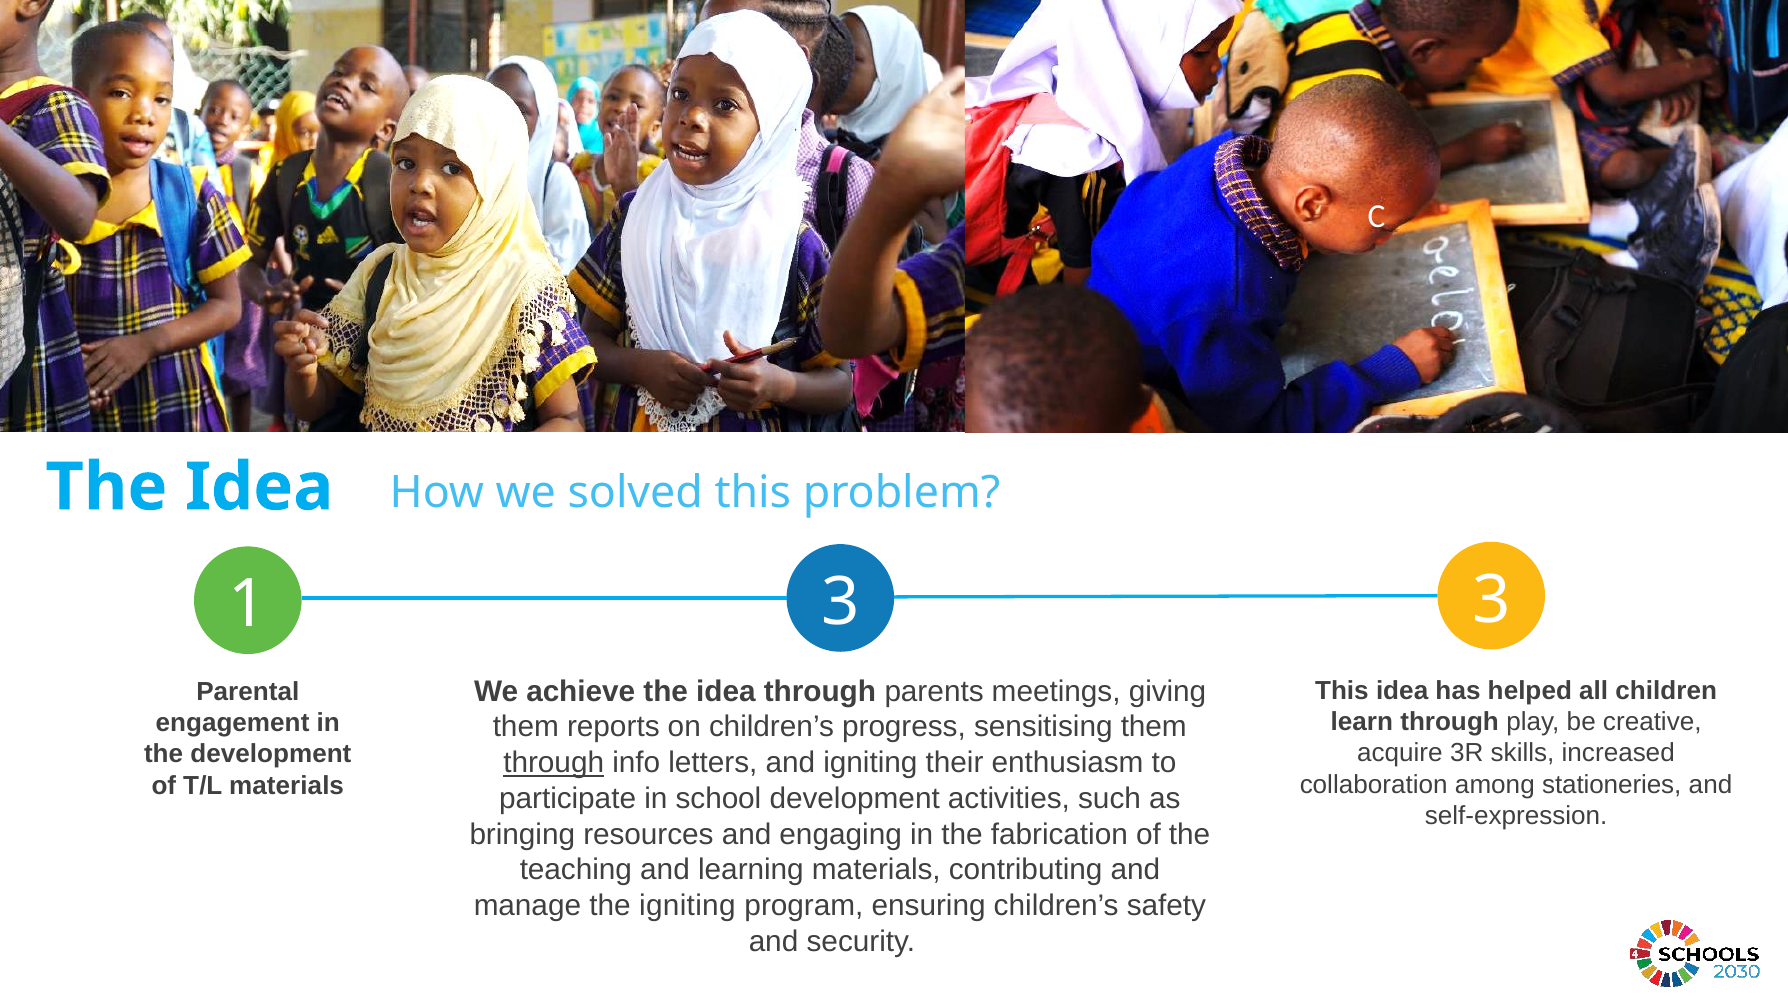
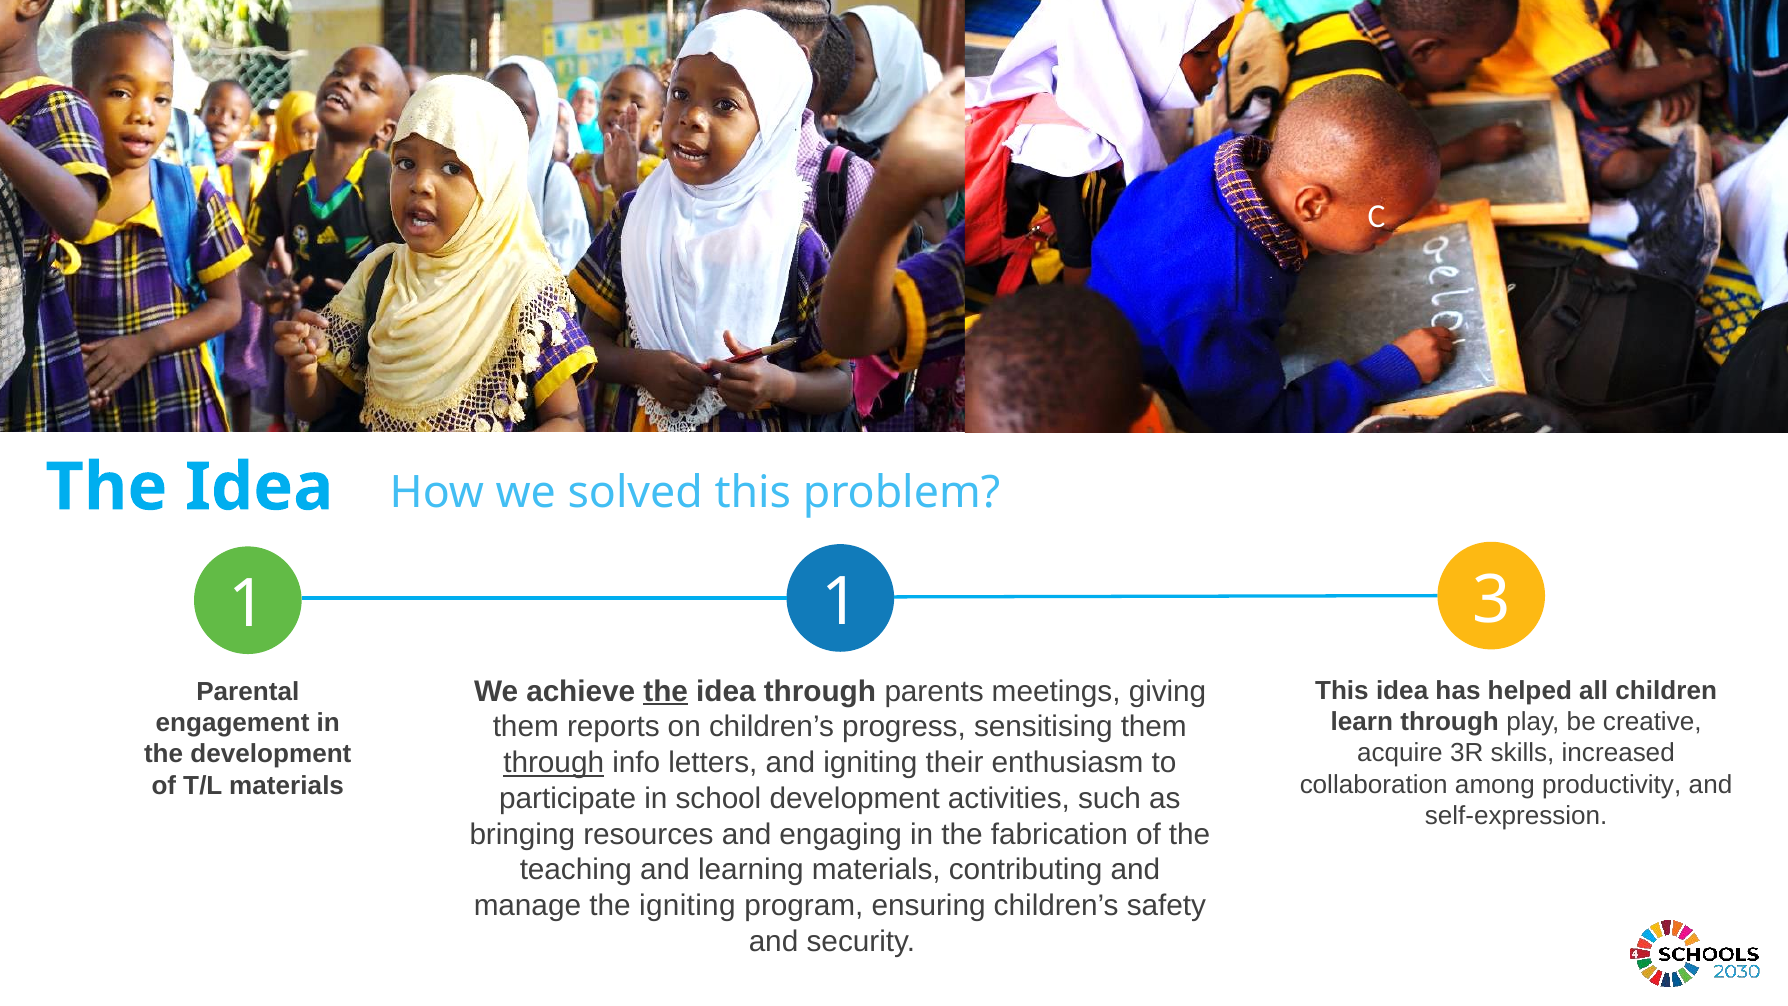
1 3: 3 -> 1 (840, 602)
the underline: none -> present (666, 691)
stationeries: stationeries -> productivity (1612, 784)
